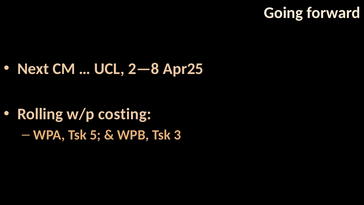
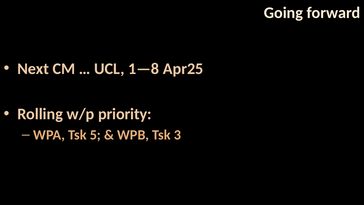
2—8: 2—8 -> 1—8 (144, 69)
costing: costing -> priority (125, 114)
